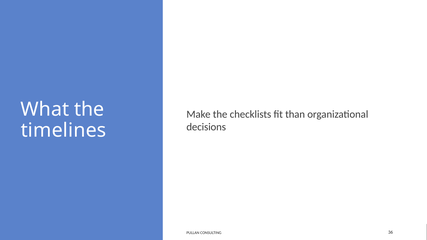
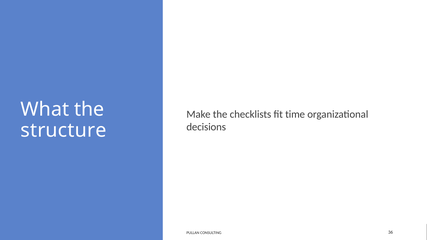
than: than -> time (295, 114)
timelines: timelines -> structure (63, 131)
